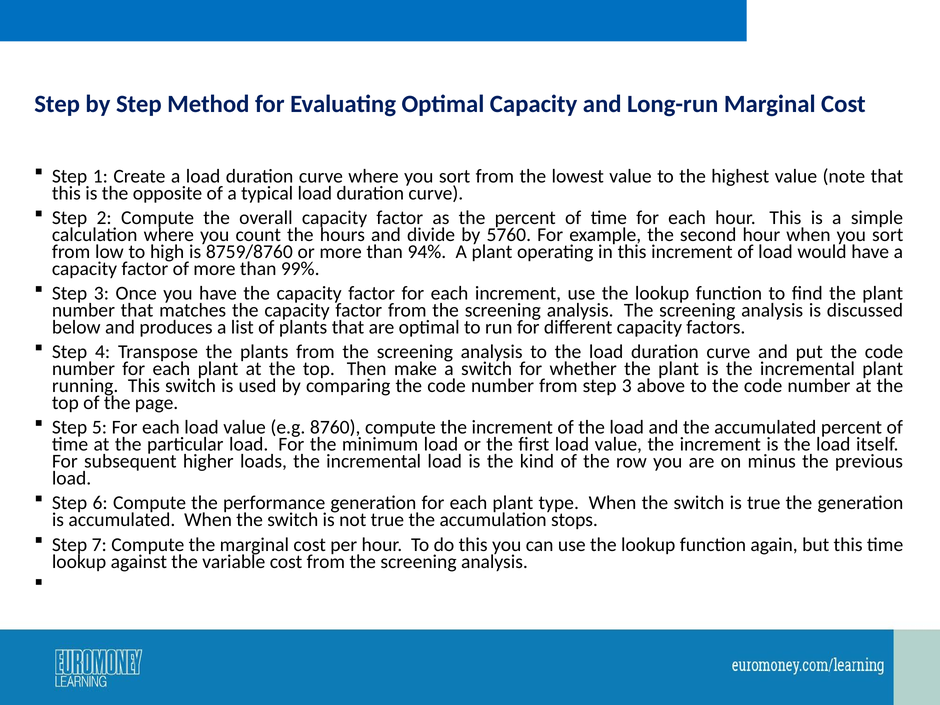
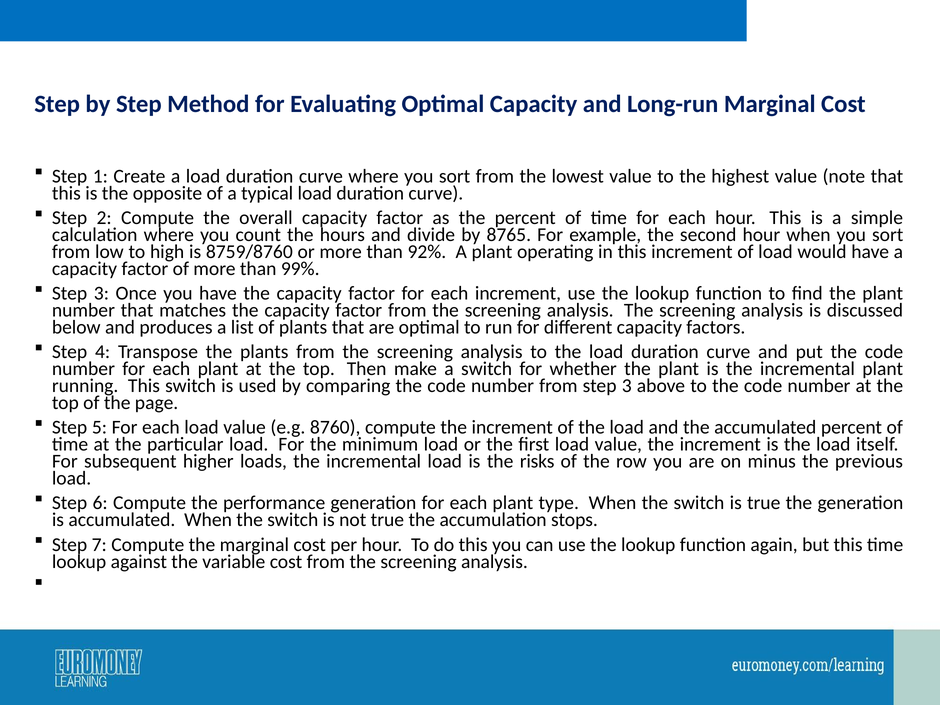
5760: 5760 -> 8765 (509, 235)
94%: 94% -> 92% (427, 252)
kind: kind -> risks (537, 461)
